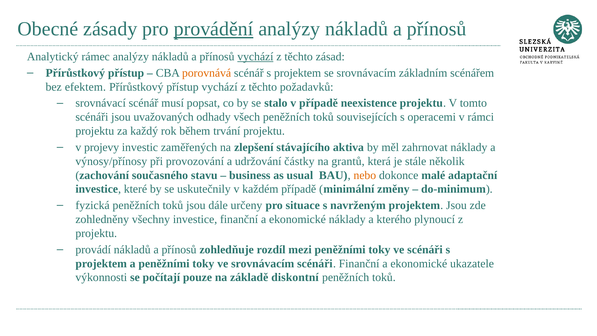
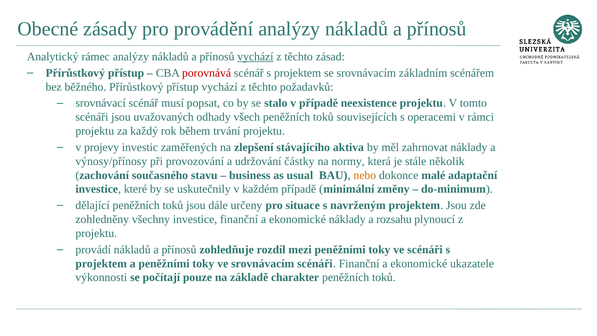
provádění underline: present -> none (214, 29)
porovnává colour: orange -> red (207, 73)
efektem: efektem -> běžného (85, 87)
grantů: grantů -> normy (348, 161)
fyzická: fyzická -> dělající (93, 205)
kterého: kterého -> rozsahu (394, 219)
diskontní: diskontní -> charakter (295, 277)
